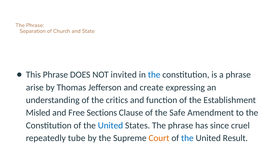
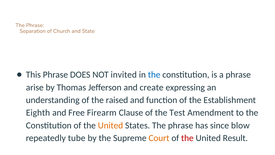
critics: critics -> raised (117, 100)
Misled: Misled -> Eighth (38, 113)
Sections: Sections -> Firearm (102, 113)
Safe: Safe -> Test (177, 113)
United colour: blue -> orange (110, 125)
cruel: cruel -> blow (240, 125)
the colour: blue -> red (187, 138)
